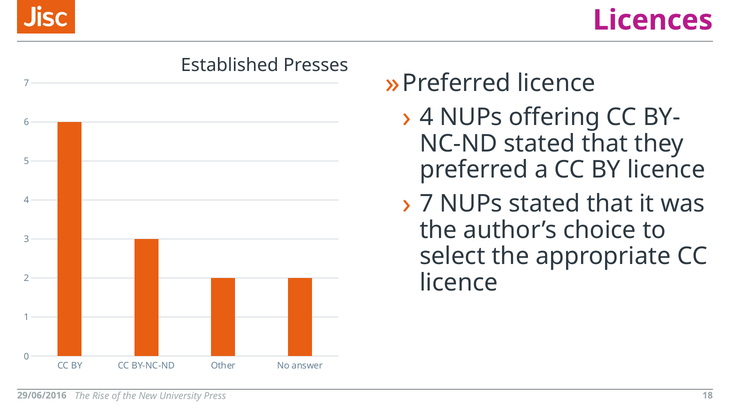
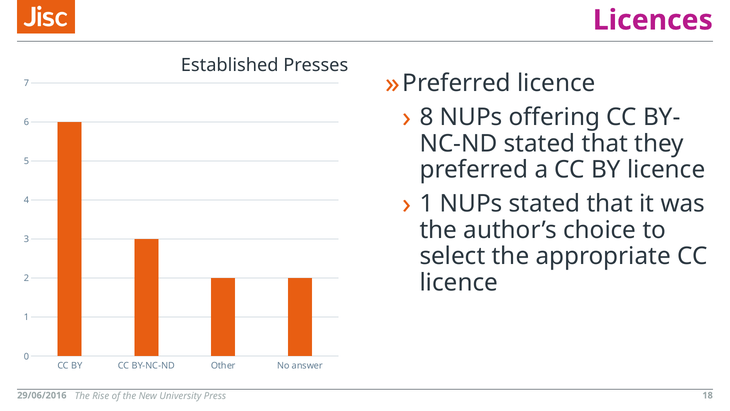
4: 4 -> 8 (427, 117)
7: 7 -> 1 (427, 204)
